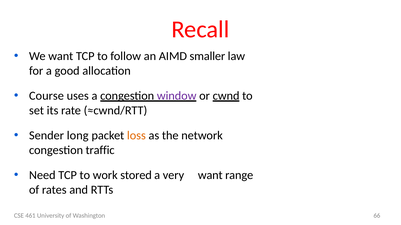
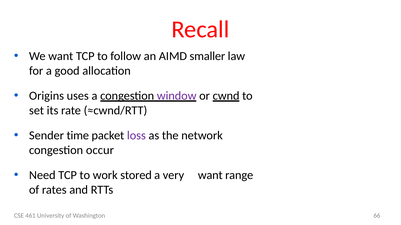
Course: Course -> Origins (47, 96)
long: long -> time (78, 136)
loss colour: orange -> purple (136, 136)
traffic: traffic -> occur (100, 150)
